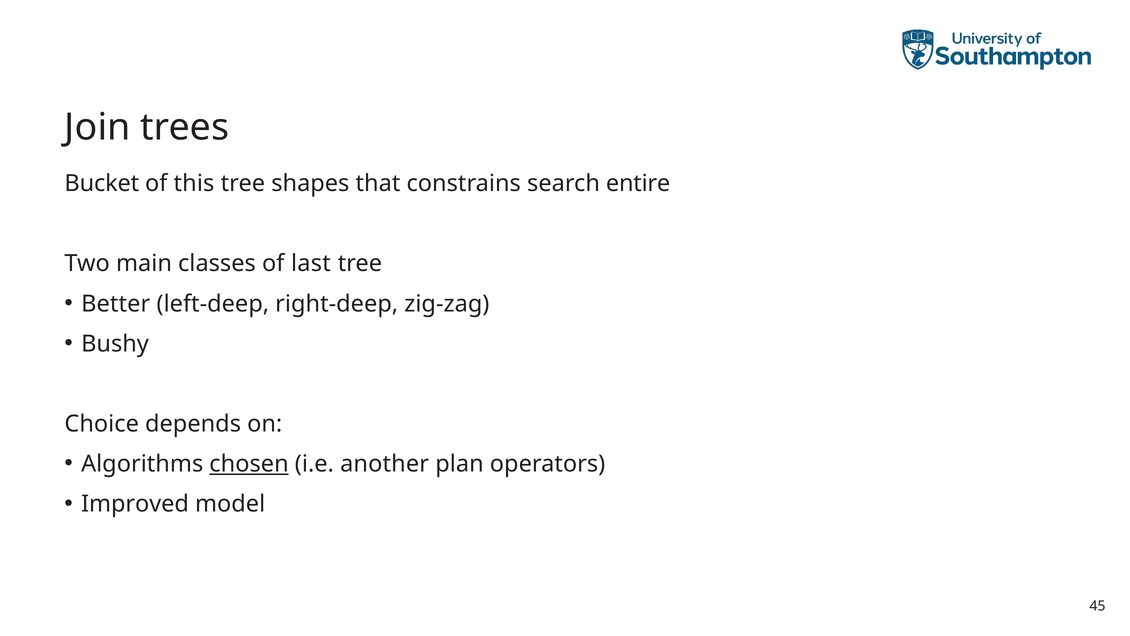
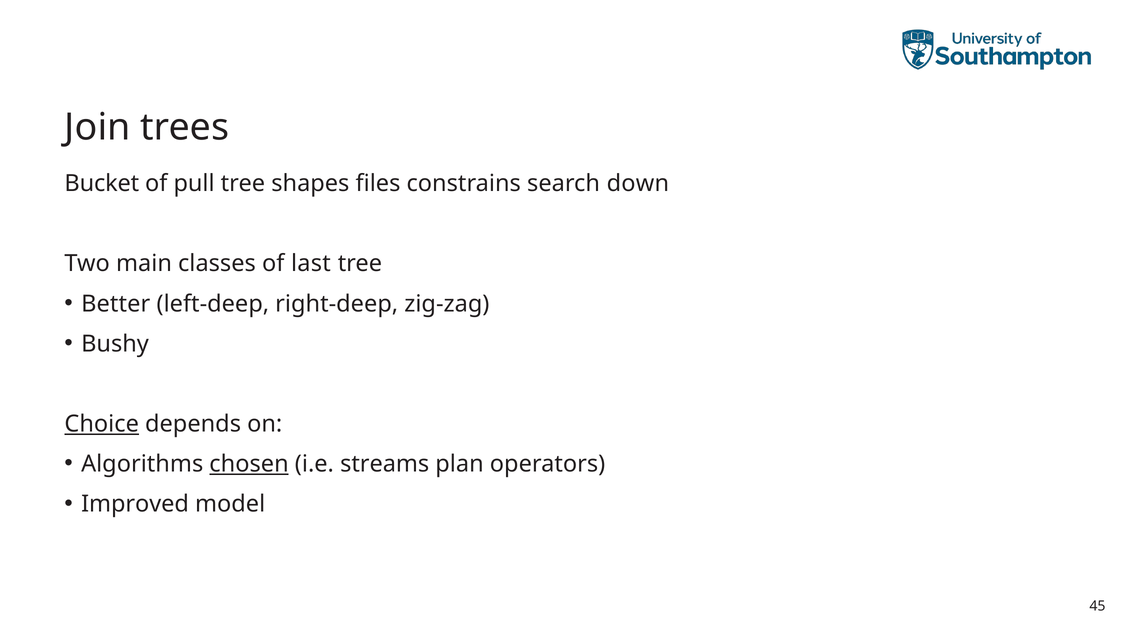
this: this -> pull (194, 183)
that: that -> files (378, 183)
entire: entire -> down (638, 183)
Choice underline: none -> present (102, 424)
another: another -> streams (385, 464)
